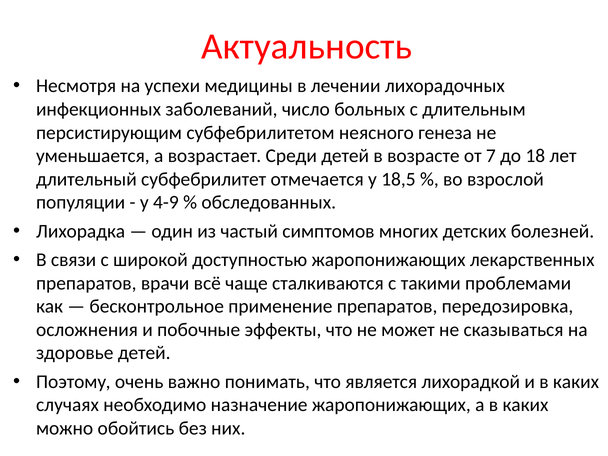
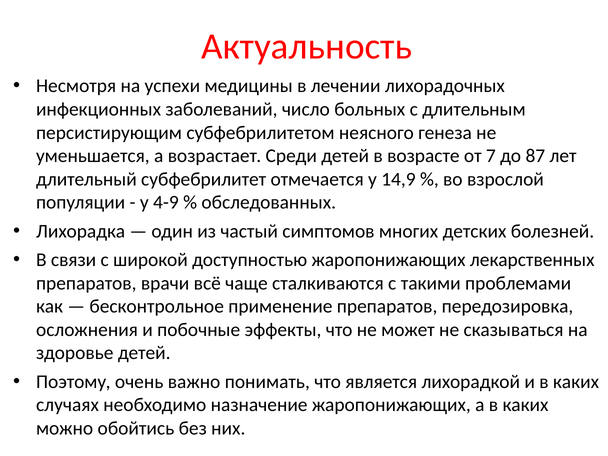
18: 18 -> 87 (535, 156)
18,5: 18,5 -> 14,9 (398, 179)
